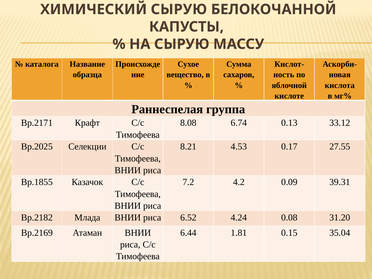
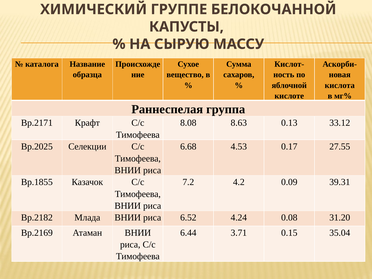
ХИМИЧЕСКИЙ СЫРУЮ: СЫРУЮ -> ГРУППЕ (179, 9)
6.74: 6.74 -> 8.63 (239, 123)
8.21: 8.21 -> 6.68 (188, 147)
1.81: 1.81 -> 3.71 (239, 233)
